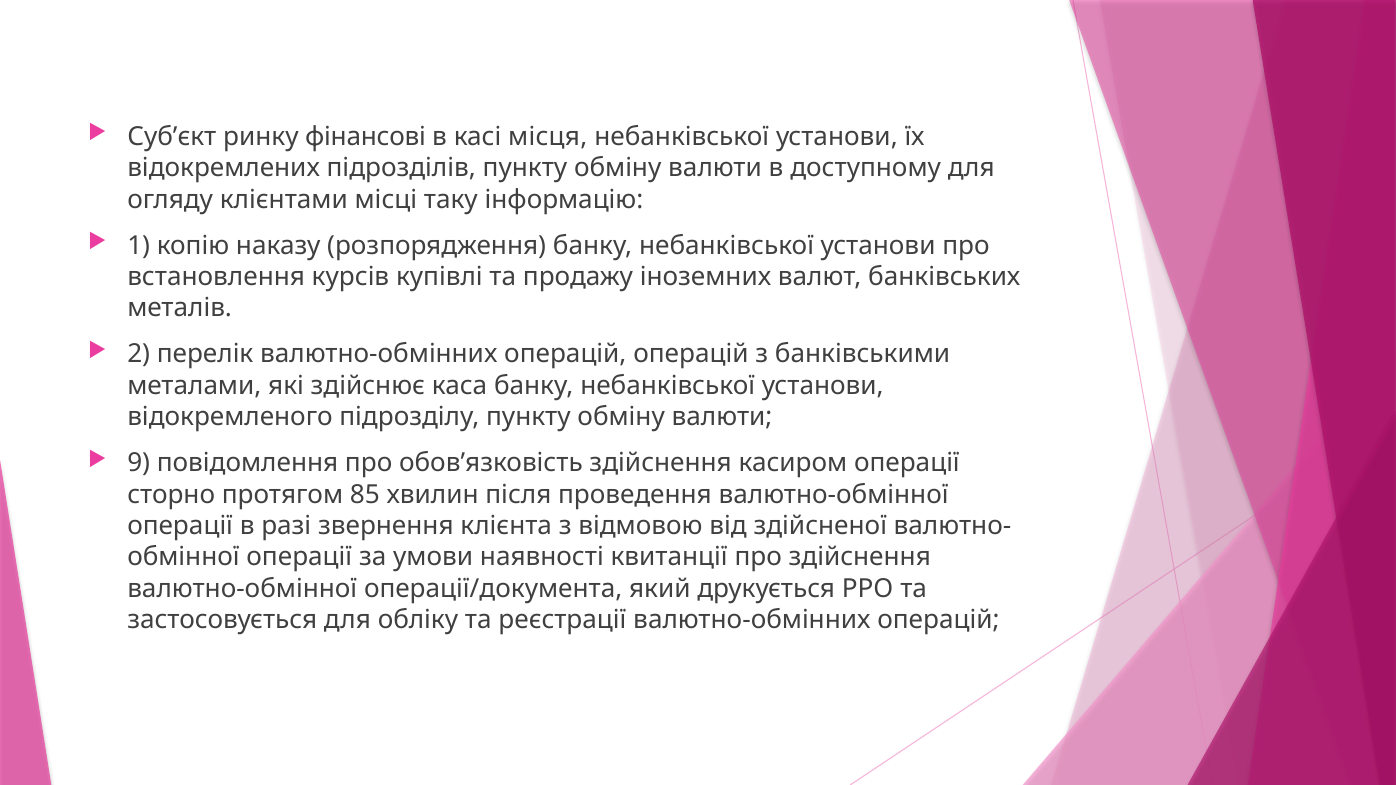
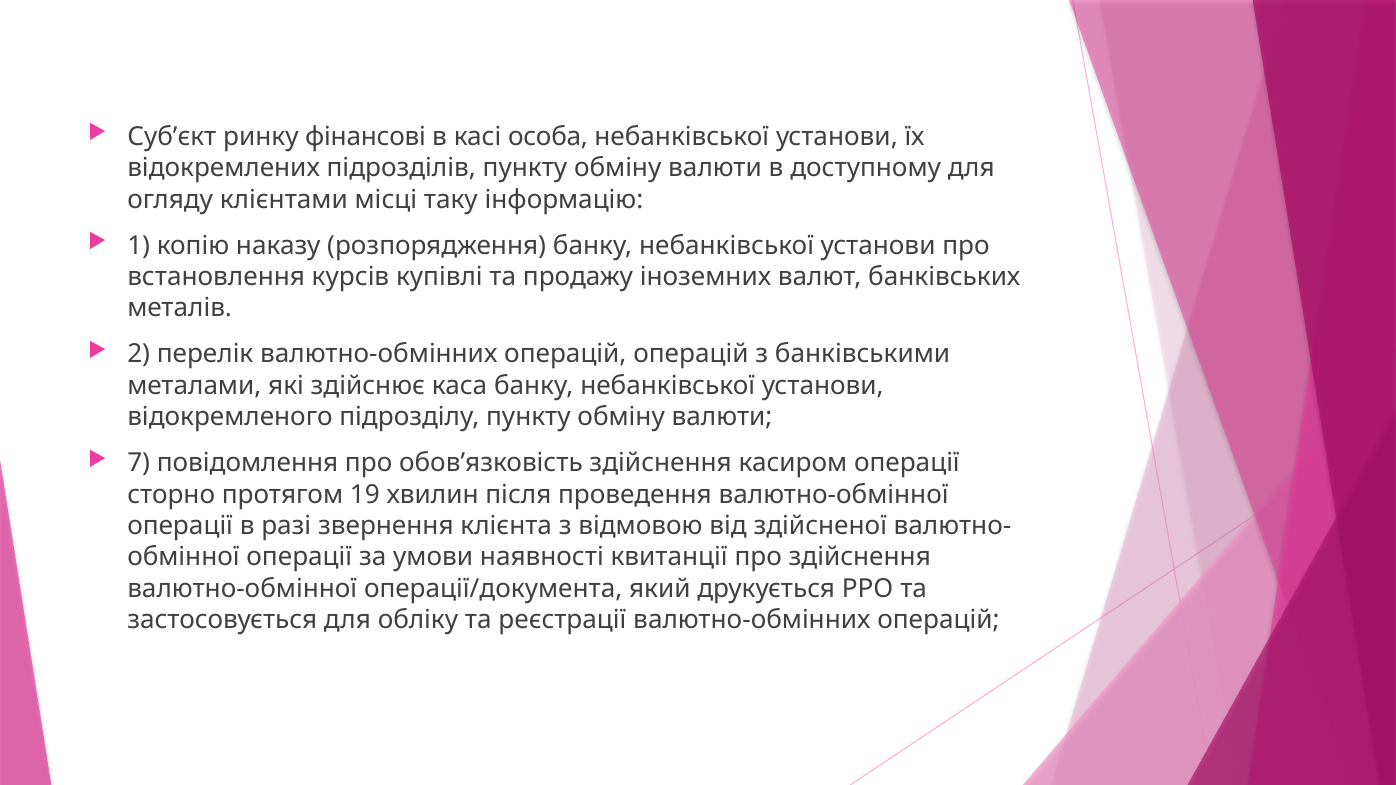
місця: місця -> особа (548, 137)
9: 9 -> 7 (139, 463)
85: 85 -> 19 (365, 495)
